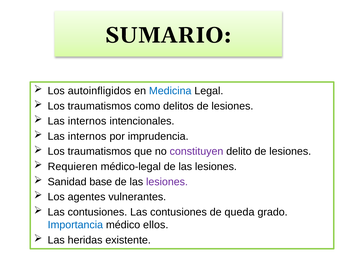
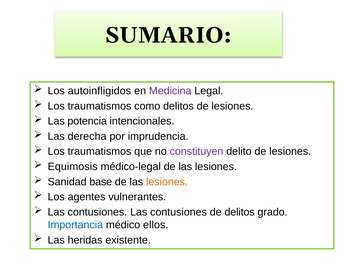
Medicina colour: blue -> purple (170, 91)
internos: internos -> potencia (87, 121)
internos: internos -> derecha (87, 136)
Requieren: Requieren -> Equimosis (73, 167)
lesiones colour: purple -> orange (167, 182)
de queda: queda -> delitos (240, 212)
